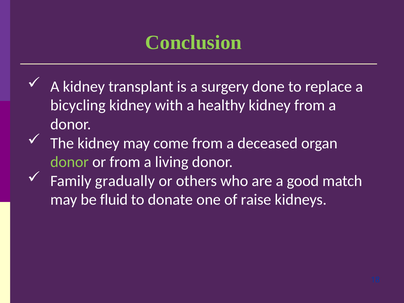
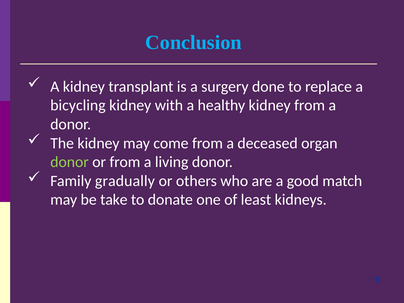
Conclusion colour: light green -> light blue (194, 42)
fluid: fluid -> take (114, 200)
raise: raise -> least (256, 200)
